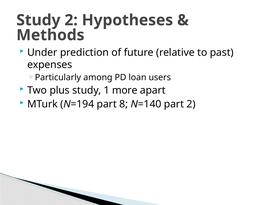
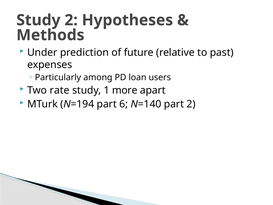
plus: plus -> rate (60, 90)
8: 8 -> 6 (124, 104)
